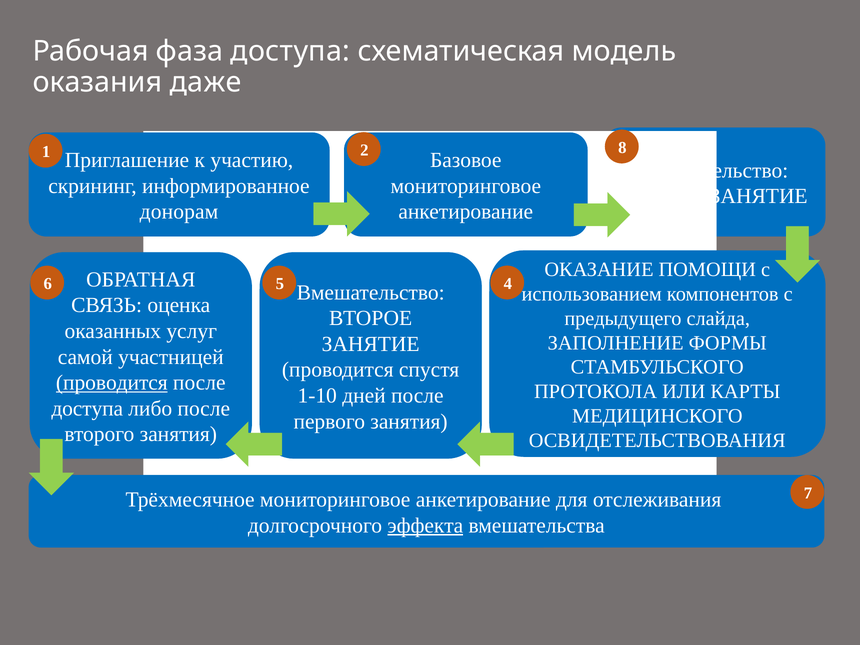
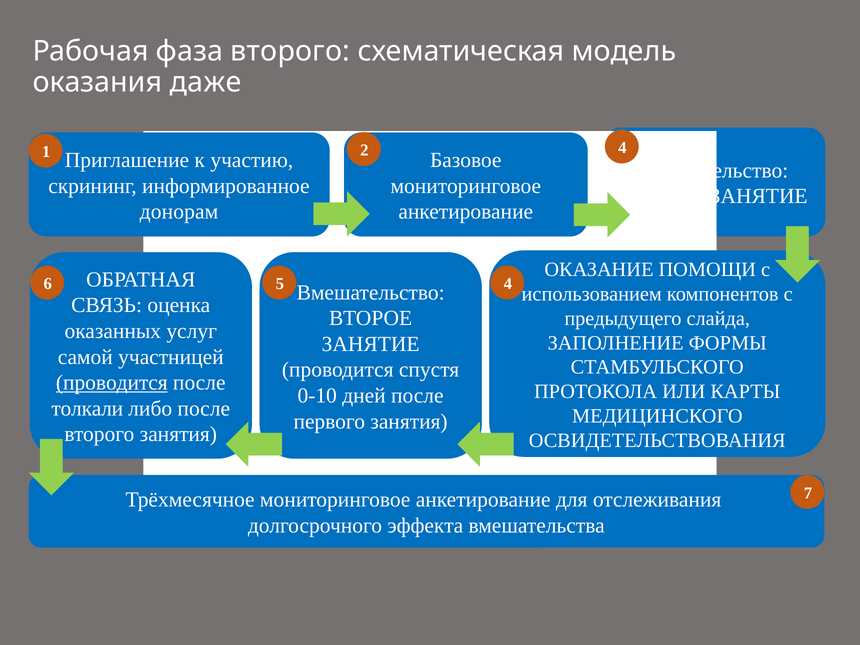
фаза доступа: доступа -> второго (290, 51)
2 8: 8 -> 4 (622, 148)
1-10: 1-10 -> 0-10 (317, 396)
доступа: доступа -> толкали (87, 409)
эффекта underline: present -> none (425, 526)
